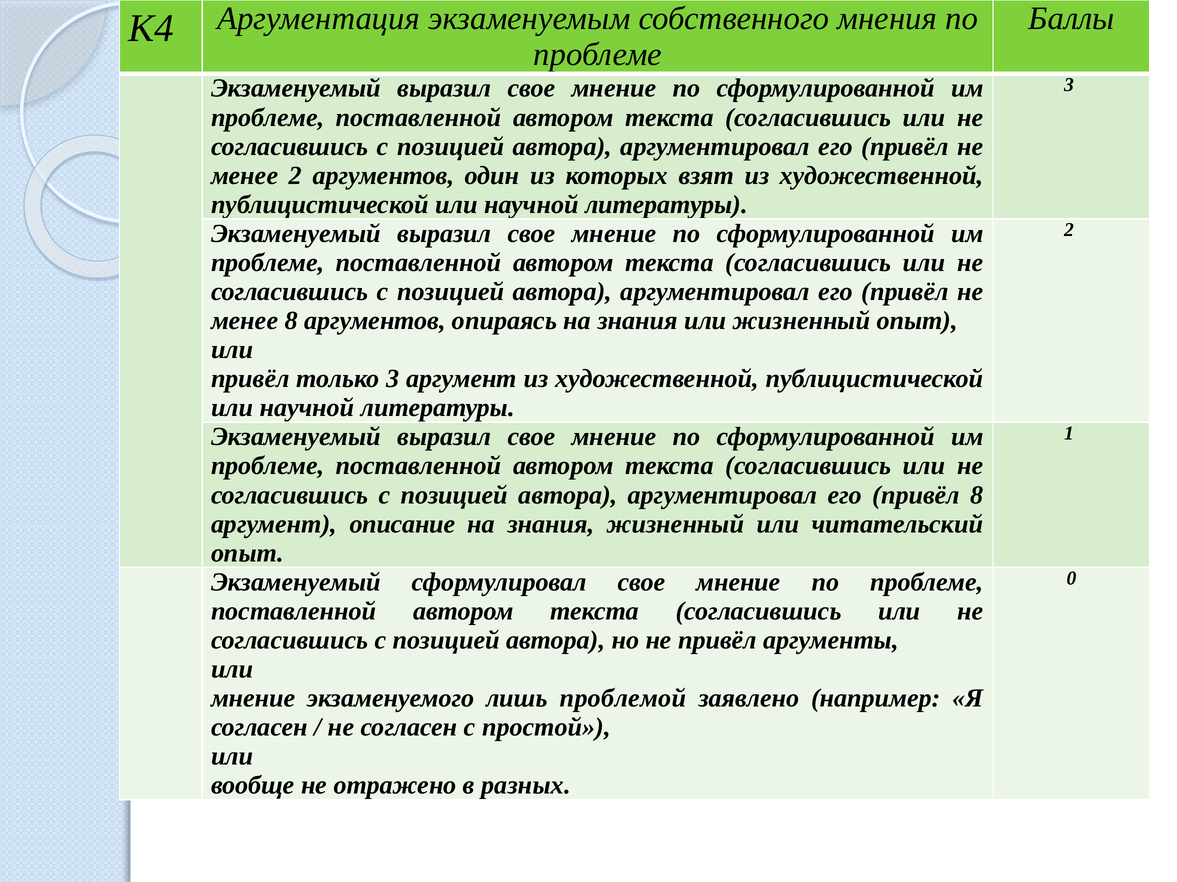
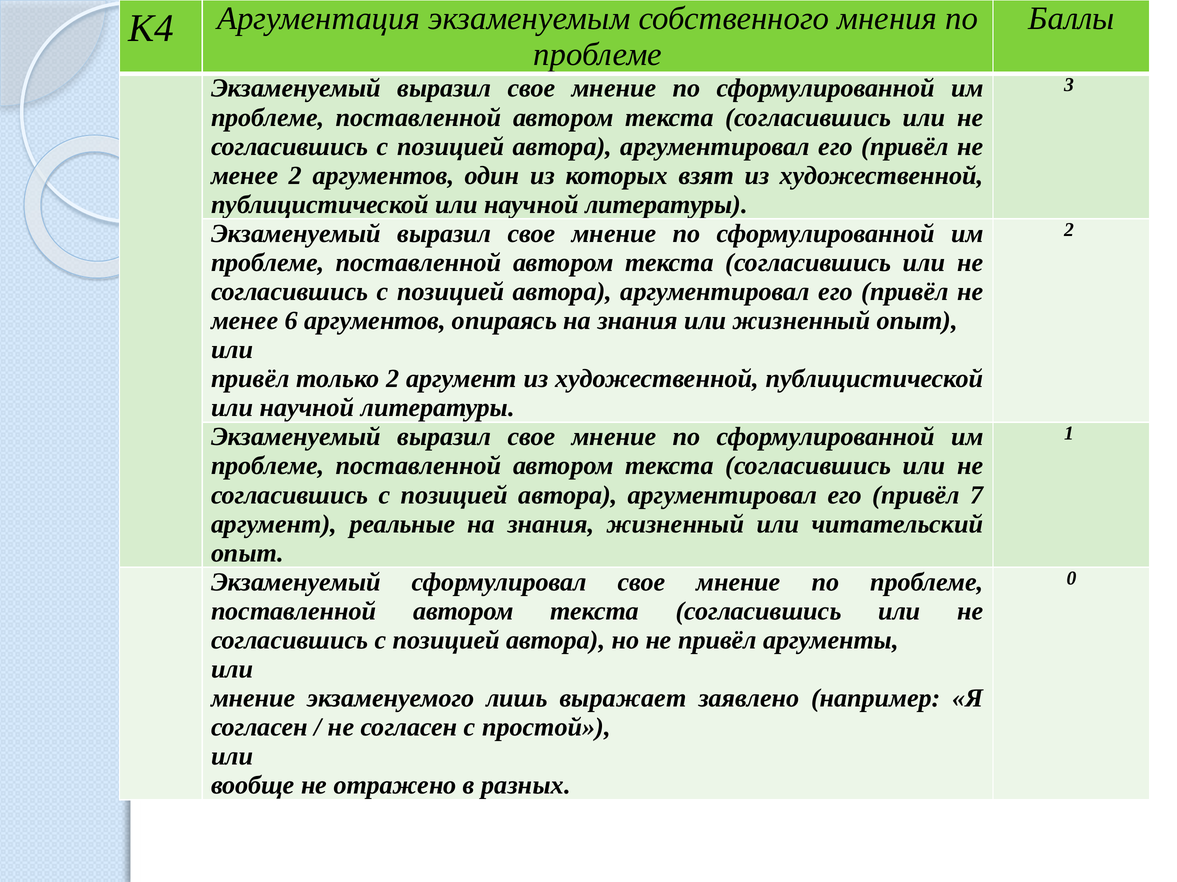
менее 8: 8 -> 6 (291, 321)
только 3: 3 -> 2 (393, 379)
привёл 8: 8 -> 7 (977, 495)
описание: описание -> реальные (402, 524)
проблемой: проблемой -> выражает (623, 699)
